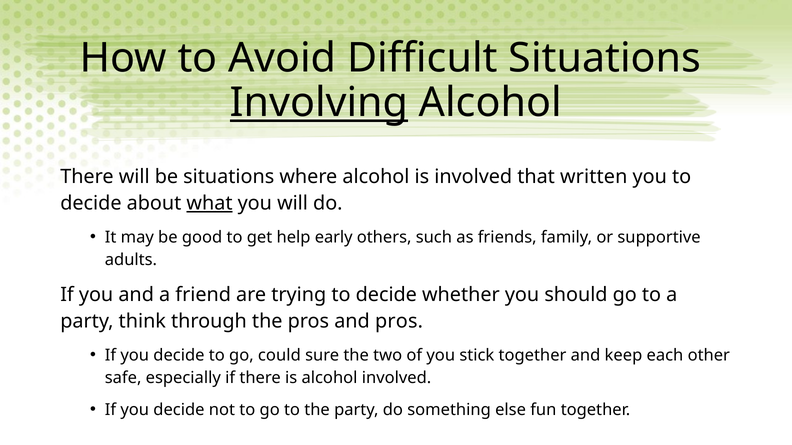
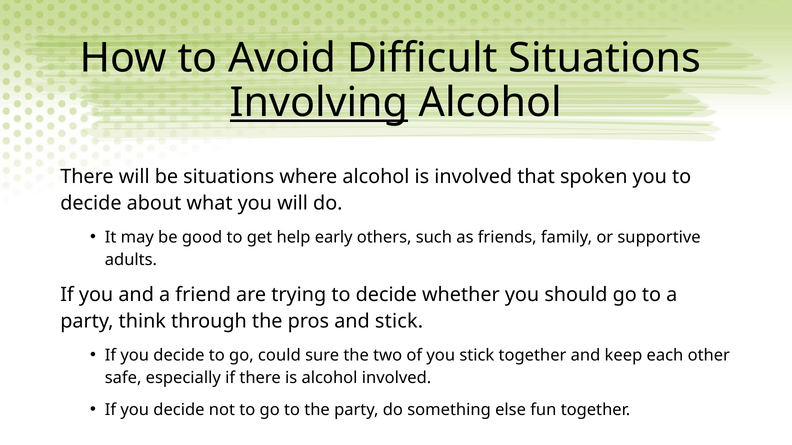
written: written -> spoken (594, 177)
what underline: present -> none (210, 204)
and pros: pros -> stick (399, 322)
